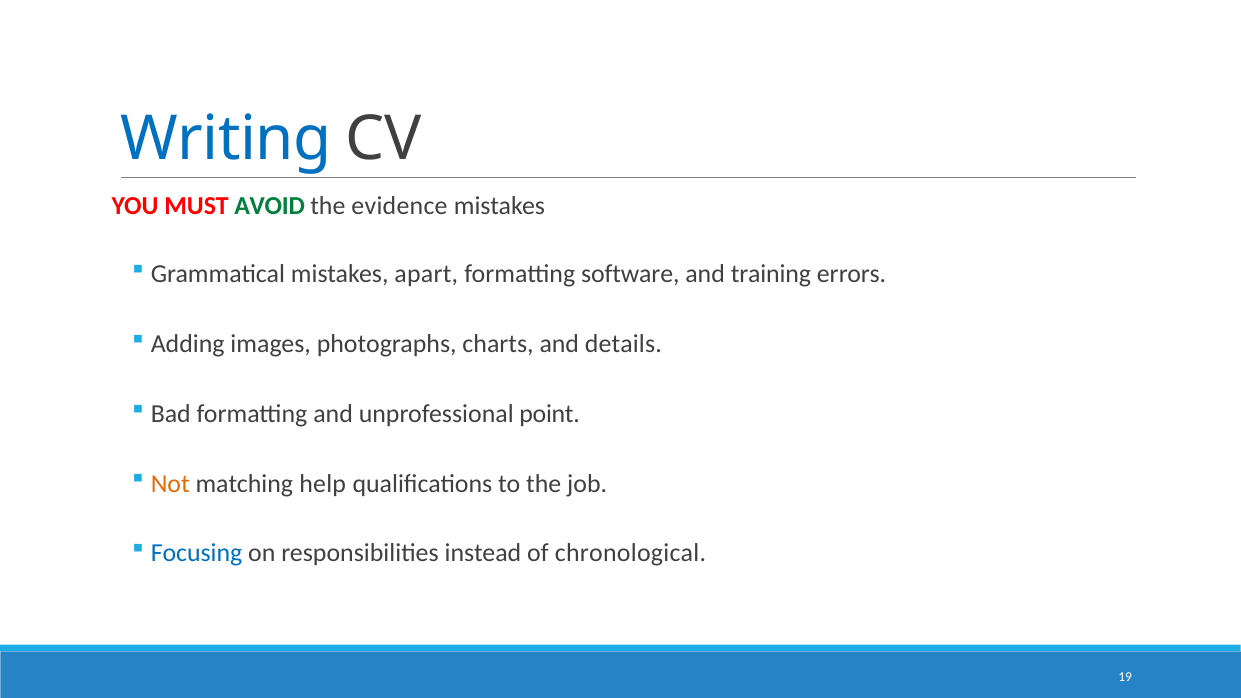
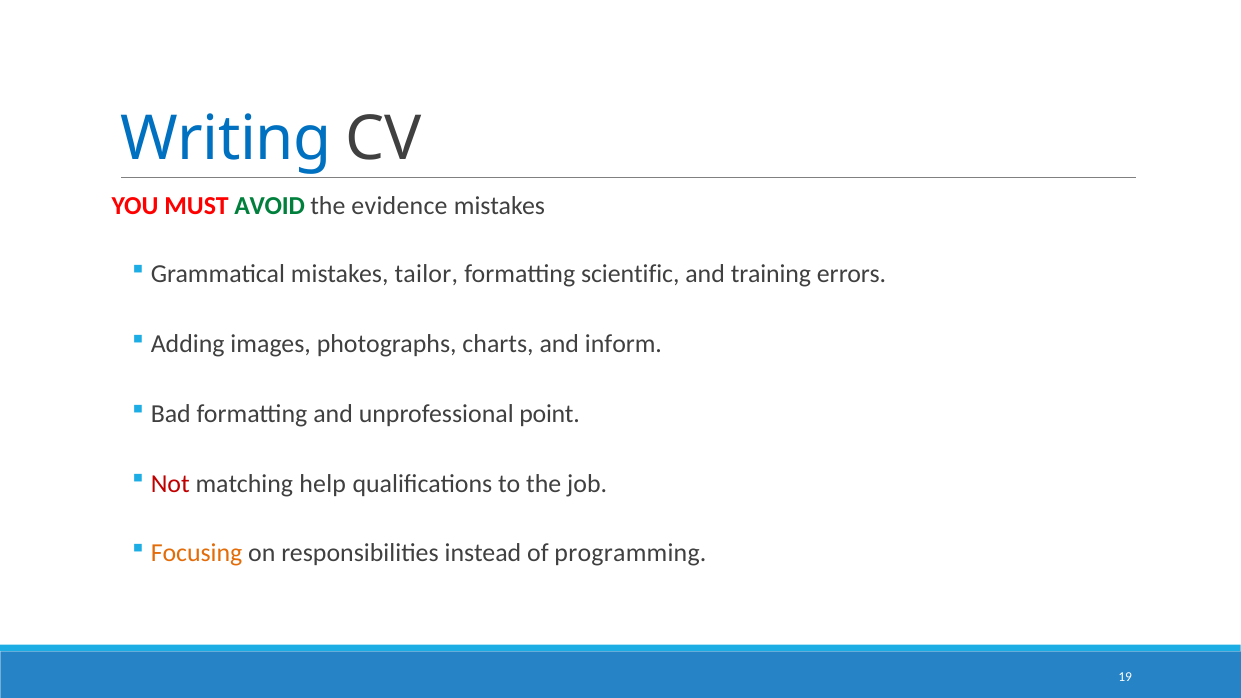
apart: apart -> tailor (426, 274)
software: software -> scientific (630, 274)
details: details -> inform (623, 344)
Not colour: orange -> red (170, 484)
Focusing colour: blue -> orange (197, 553)
chronological: chronological -> programming (630, 553)
